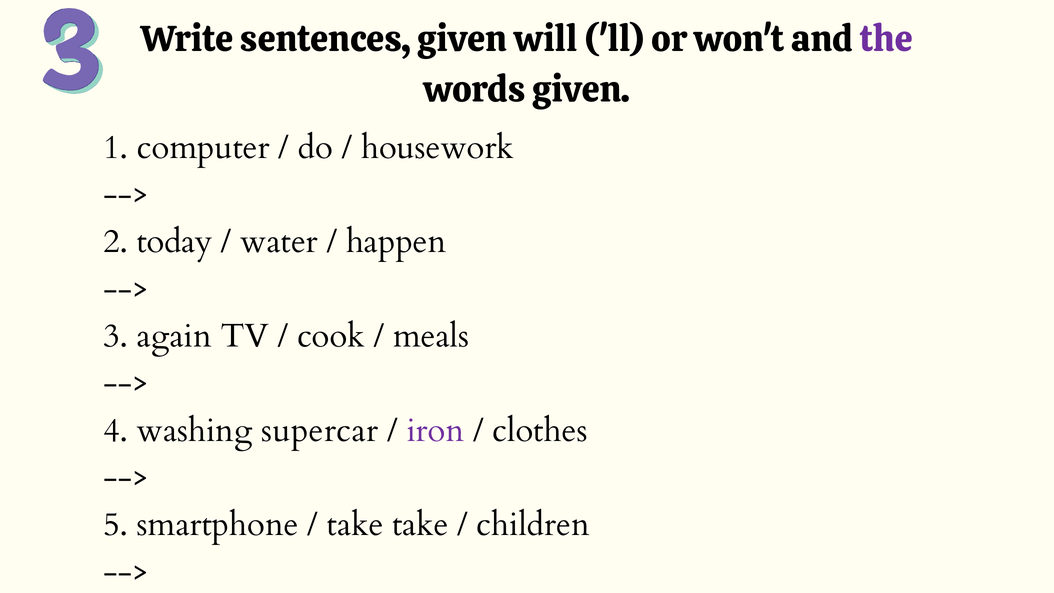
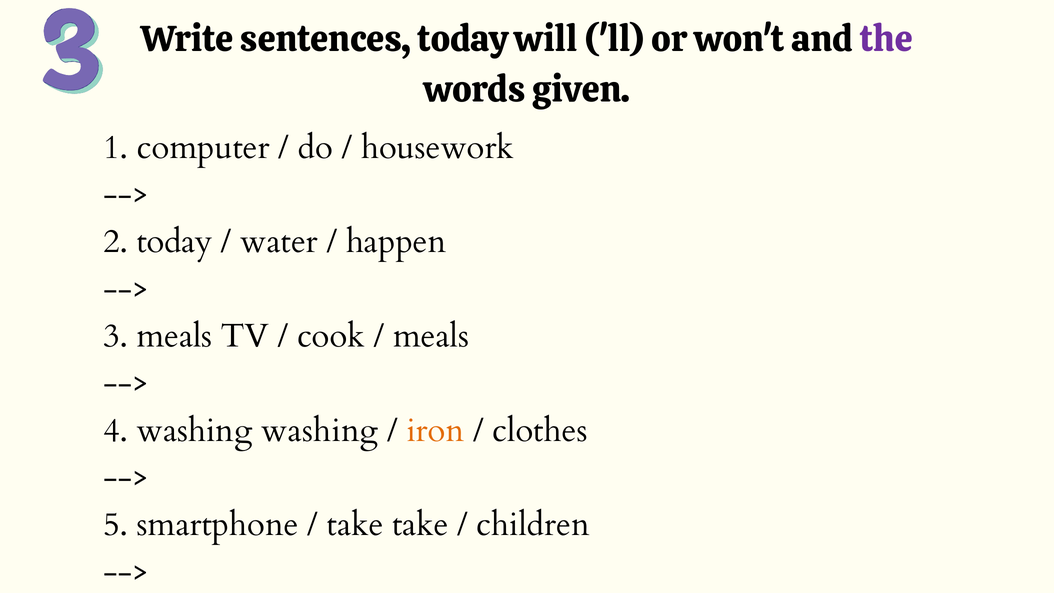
sentences given: given -> today (463, 39)
3 again: again -> meals (175, 336)
washing supercar: supercar -> washing (320, 430)
iron colour: purple -> orange (435, 430)
